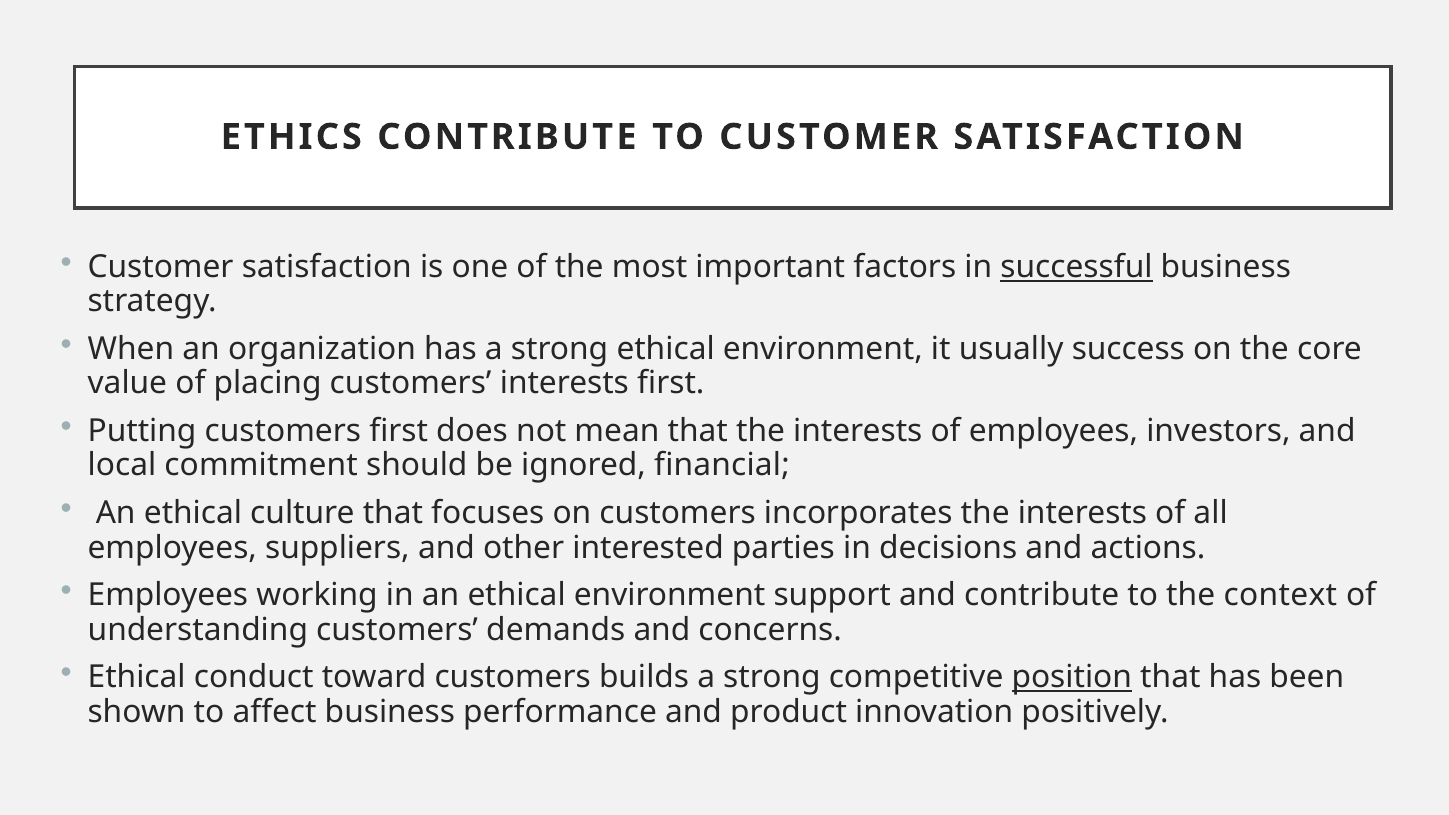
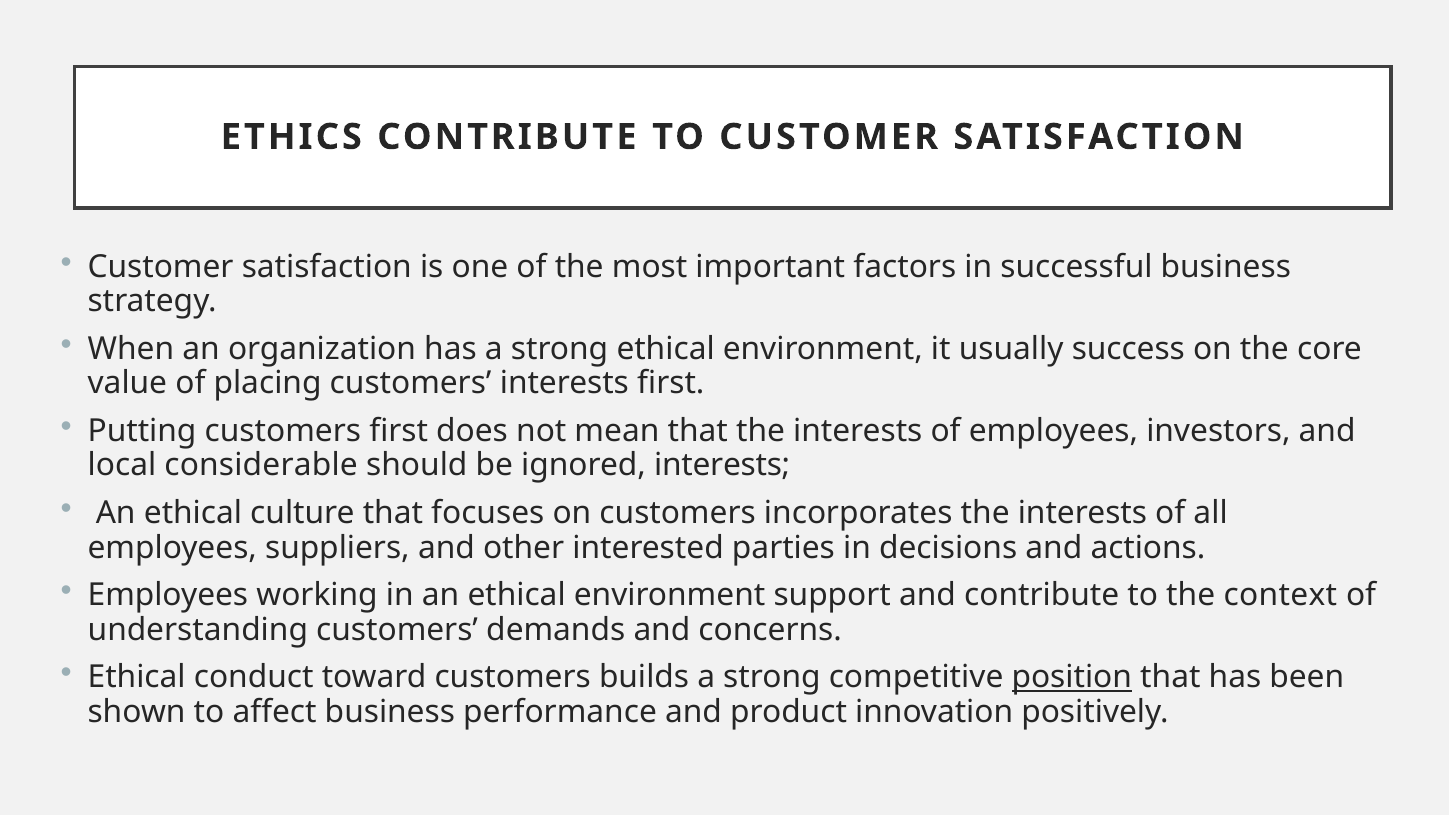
successful underline: present -> none (1076, 267)
commitment: commitment -> considerable (261, 466)
ignored financial: financial -> interests (722, 466)
